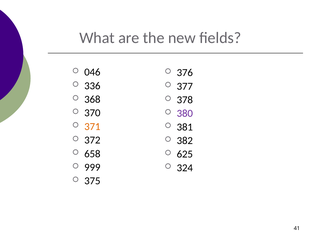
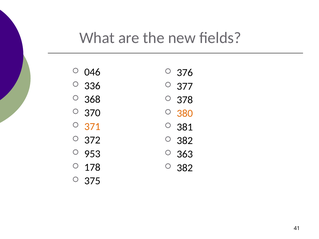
380 colour: purple -> orange (185, 114)
658: 658 -> 953 (92, 154)
625: 625 -> 363 (185, 154)
999: 999 -> 178 (92, 168)
324: 324 -> 382 (185, 168)
